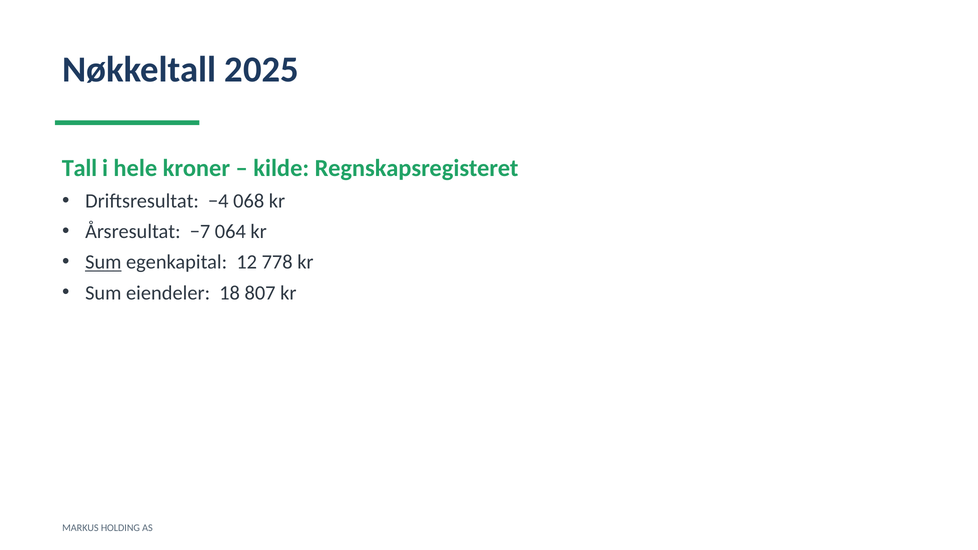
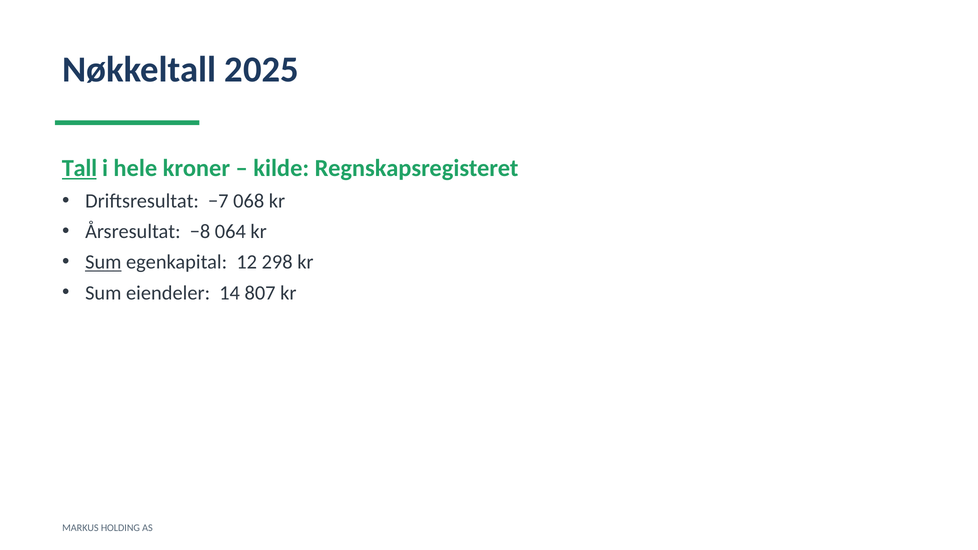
Tall underline: none -> present (79, 168)
−4: −4 -> −7 (218, 201)
−7: −7 -> −8 (200, 232)
778: 778 -> 298 (277, 262)
18: 18 -> 14 (230, 293)
